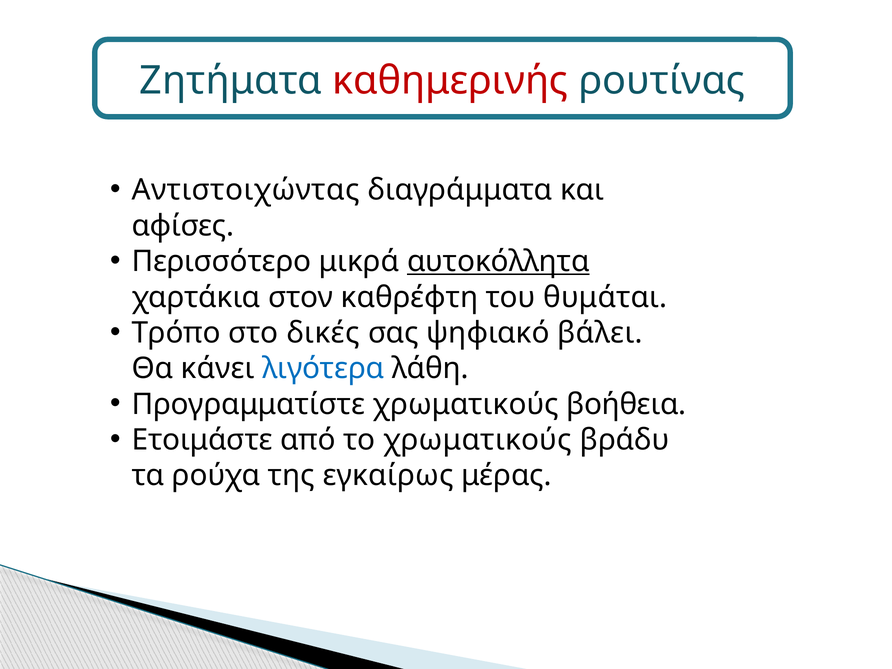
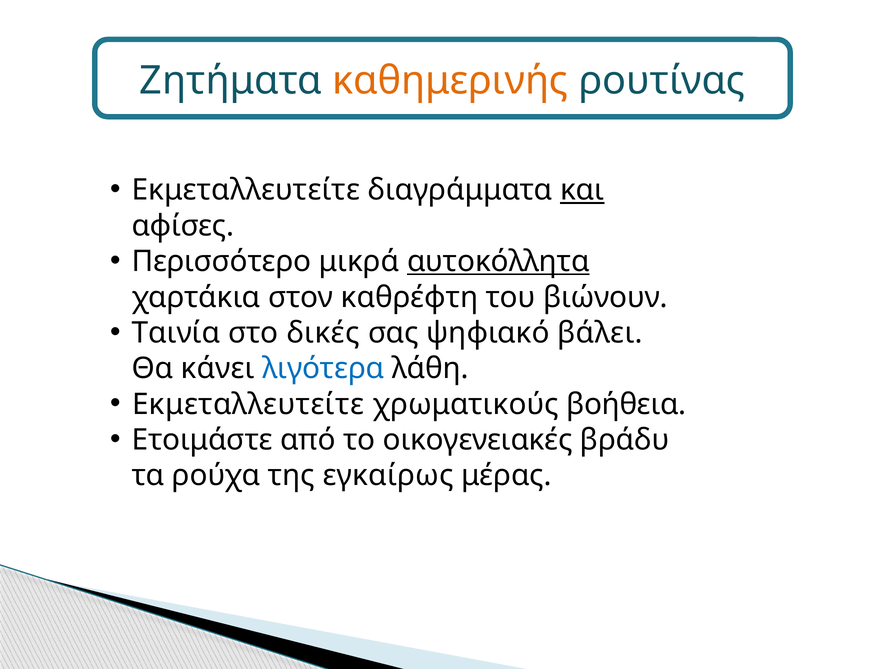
καθημερινής colour: red -> orange (450, 81)
Αντιστοιχώντας: Αντιστοιχώντας -> Εκμεταλλευτείτε (246, 190)
και underline: none -> present (582, 190)
θυμάται: θυμάται -> βιώνουν (606, 297)
Τρόπο: Τρόπο -> Ταινία (176, 333)
Προγραμματίστε: Προγραμματίστε -> Εκμεταλλευτείτε (248, 404)
το χρωματικούς: χρωματικούς -> οικογενειακές (478, 440)
